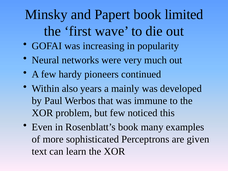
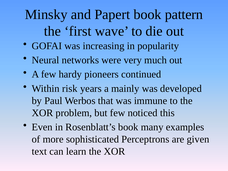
limited: limited -> pattern (184, 14)
also: also -> risk (70, 89)
